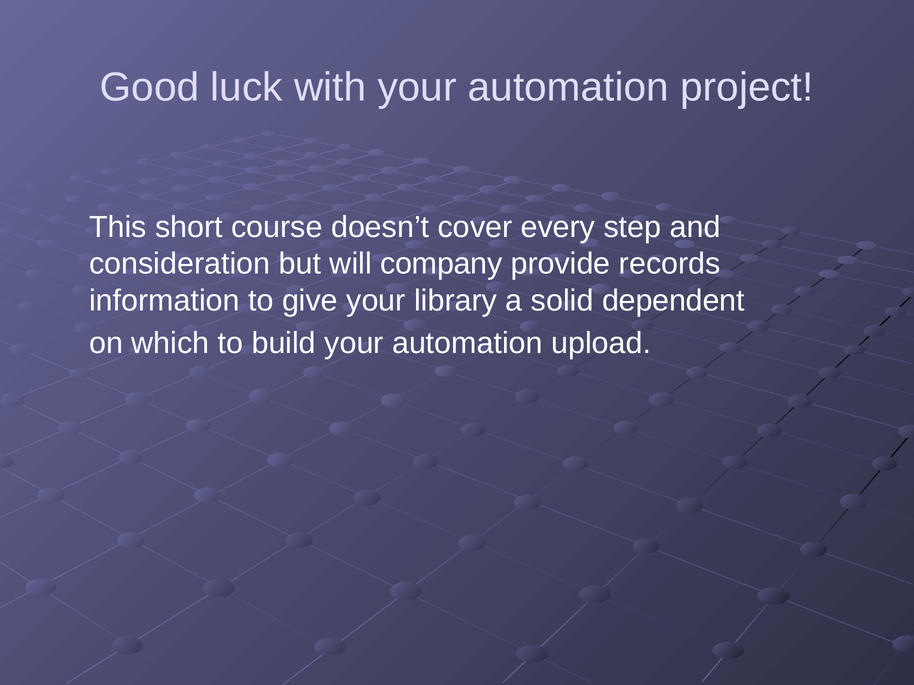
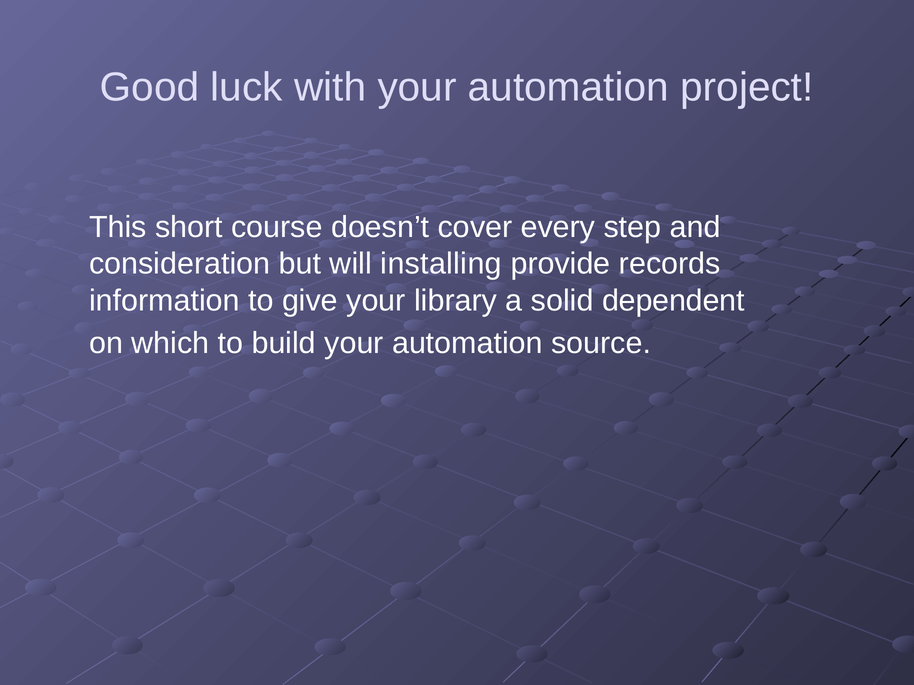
company: company -> installing (441, 264)
upload: upload -> source (601, 343)
